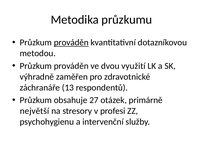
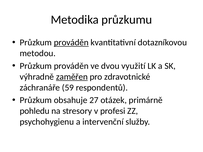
zaměřen underline: none -> present (72, 77)
13: 13 -> 59 (68, 88)
největší: největší -> pohledu (35, 111)
